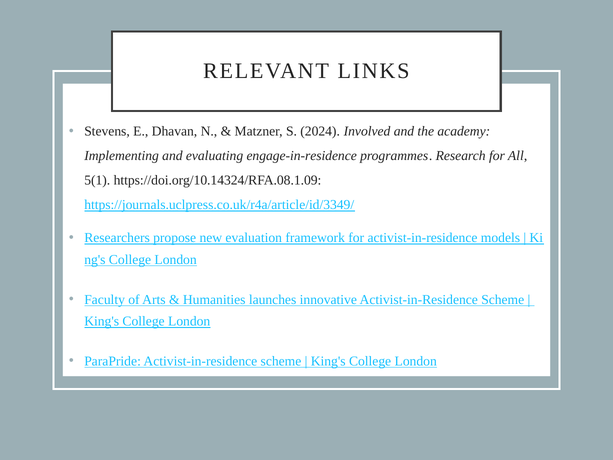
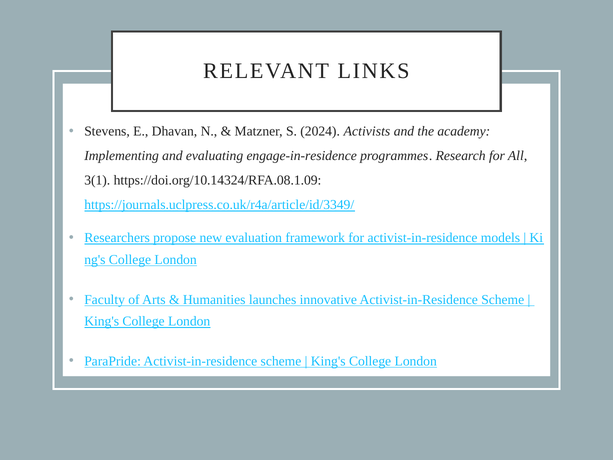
Involved: Involved -> Activists (367, 131)
5(1: 5(1 -> 3(1 (97, 180)
